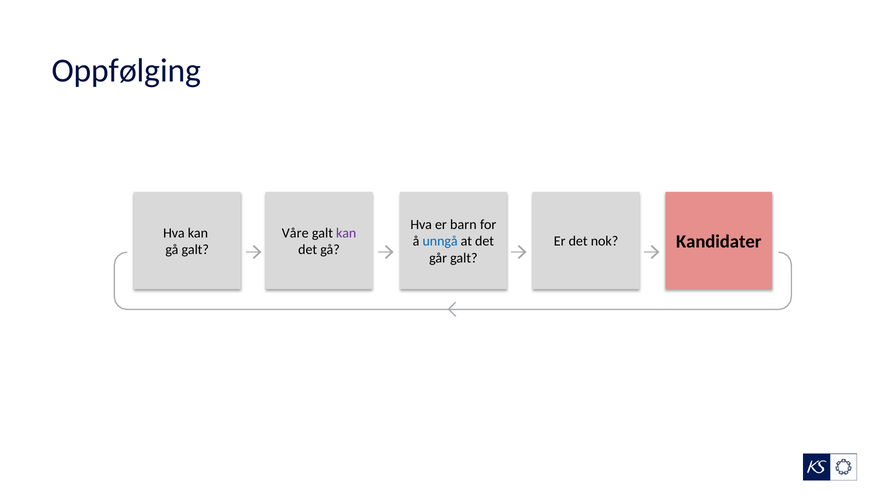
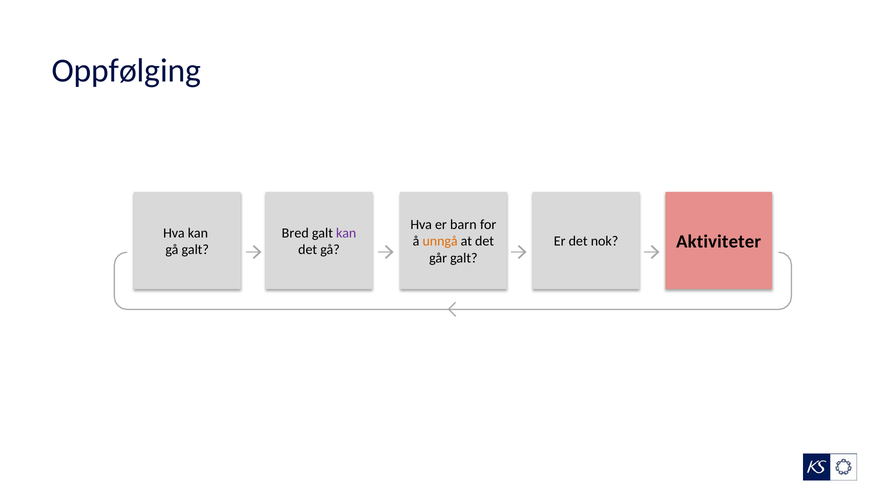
Våre: Våre -> Bred (295, 233)
unngå colour: blue -> orange (440, 241)
Kandidater: Kandidater -> Aktiviteter (719, 242)
